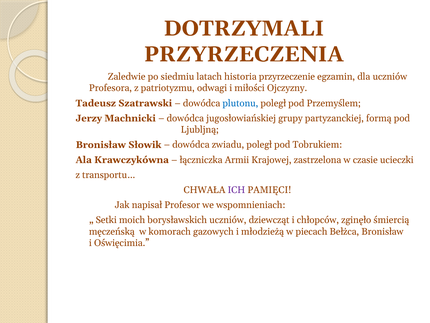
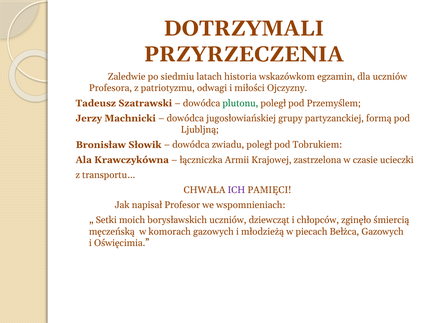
przyrzeczenie: przyrzeczenie -> wskazówkom (287, 77)
plutonu colour: blue -> green (240, 103)
Bełżca Bronisław: Bronisław -> Gazowych (383, 231)
